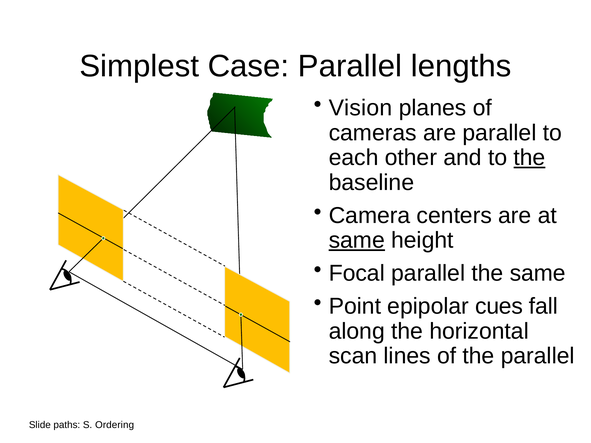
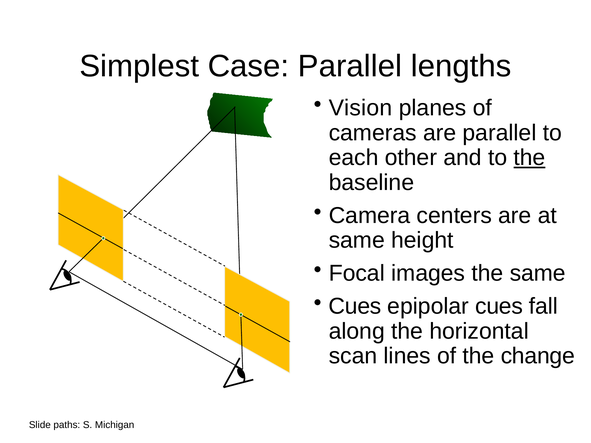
same underline: present -> none (357, 240)
Focal parallel: parallel -> images (428, 273)
Point: Point -> Cues (355, 307)
the parallel: parallel -> change (538, 356)
Ordering: Ordering -> Michigan (115, 425)
